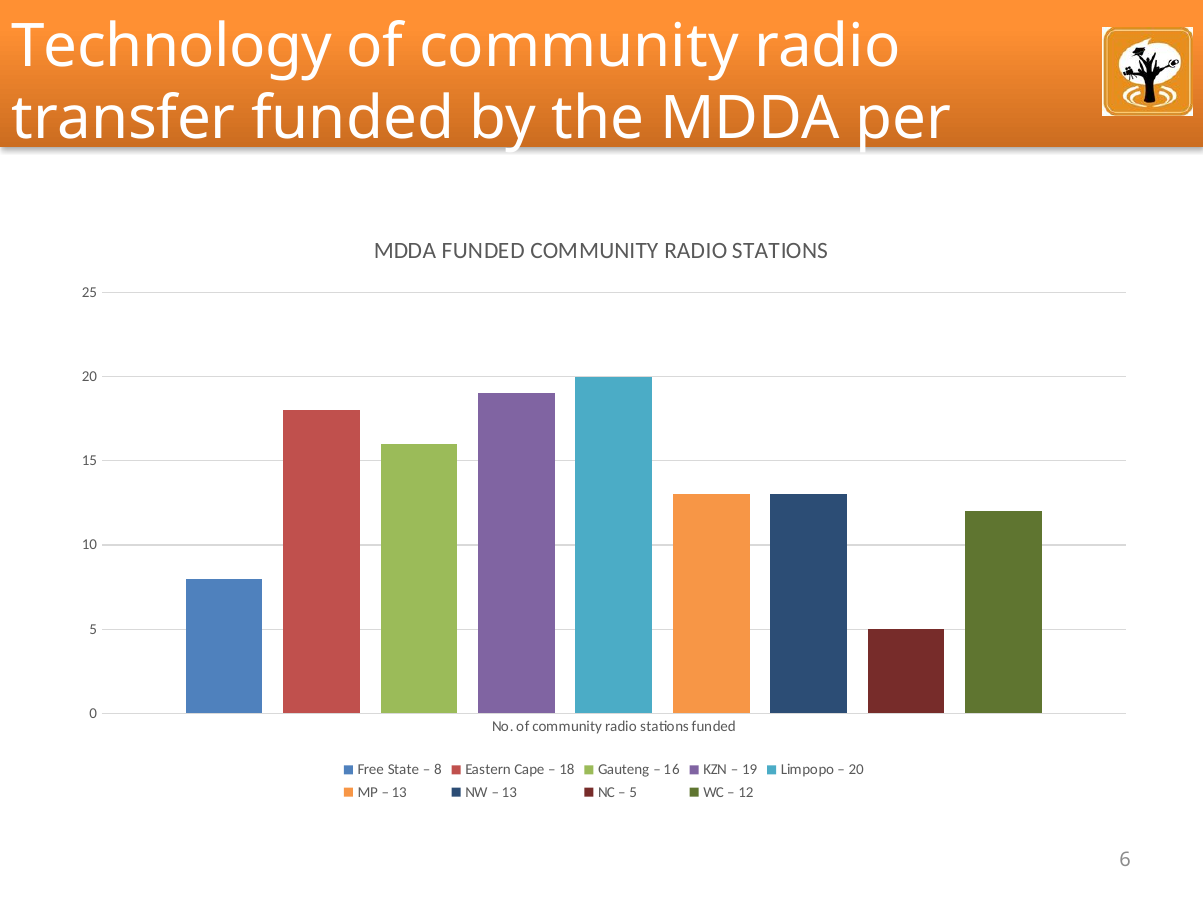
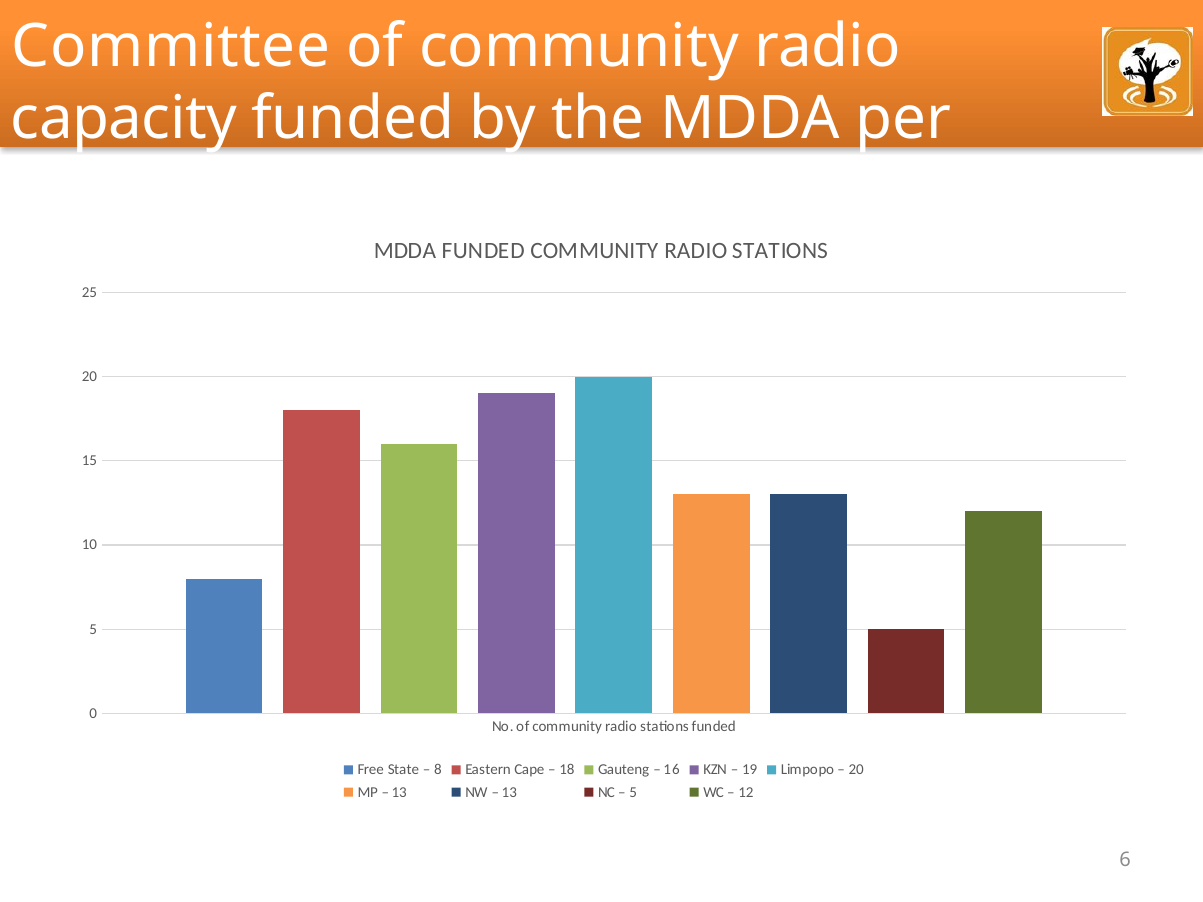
Technology: Technology -> Committee (171, 47)
transfer: transfer -> capacity (124, 119)
